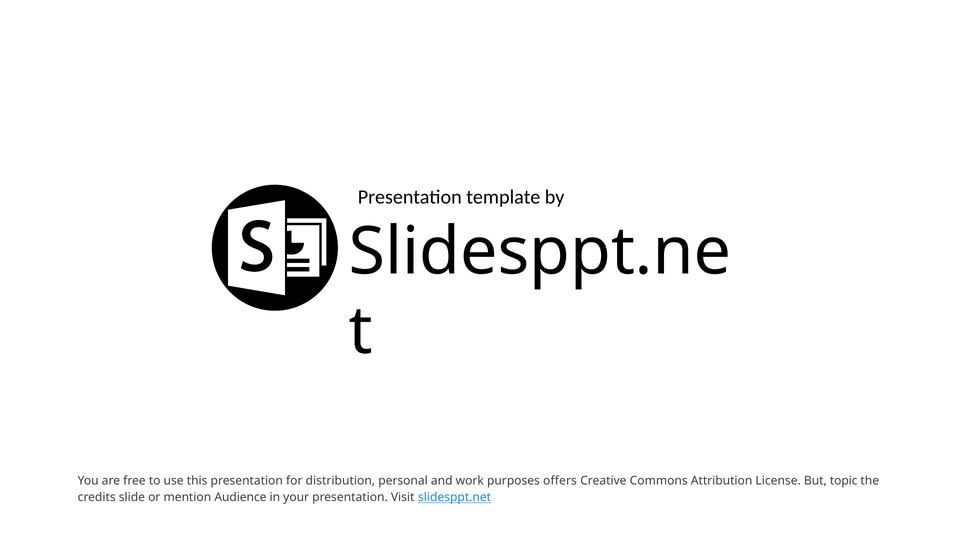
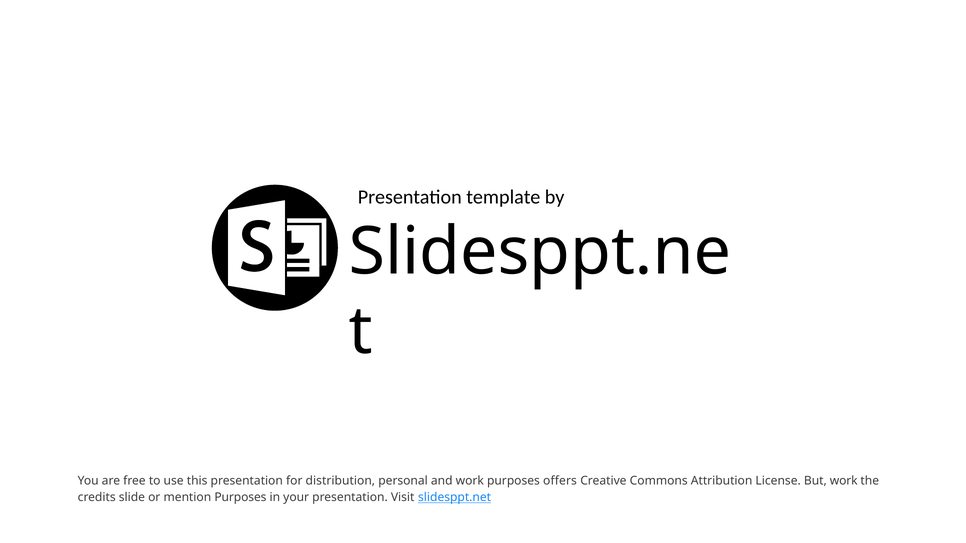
But topic: topic -> work (844, 481)
mention Audience: Audience -> Purposes (240, 498)
